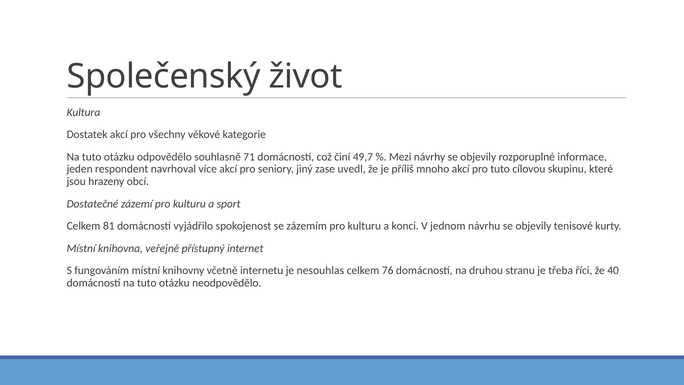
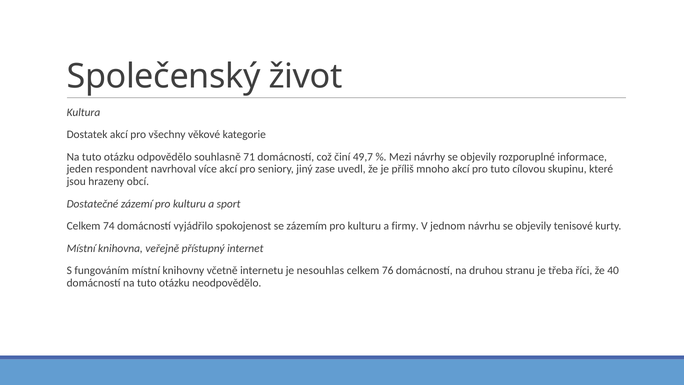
81: 81 -> 74 (109, 226)
konci: konci -> firmy (405, 226)
